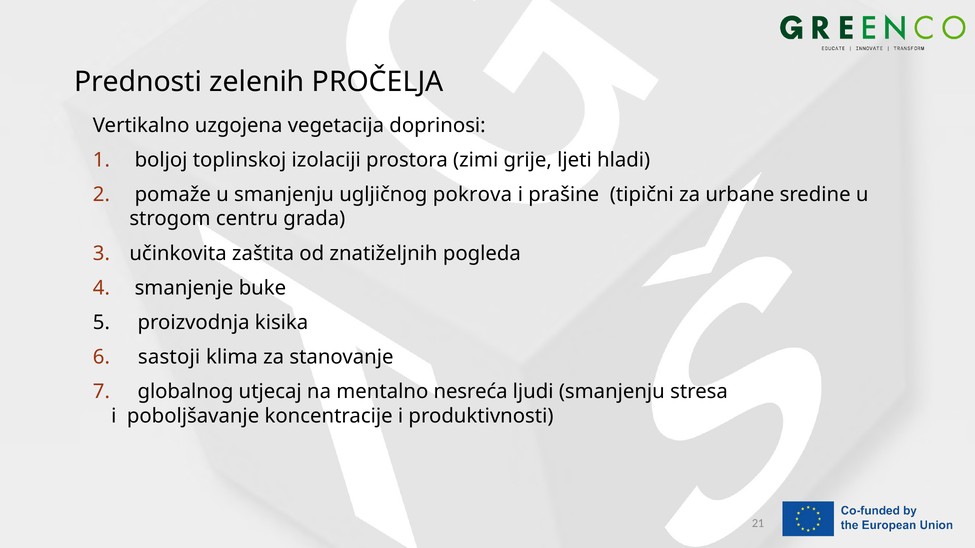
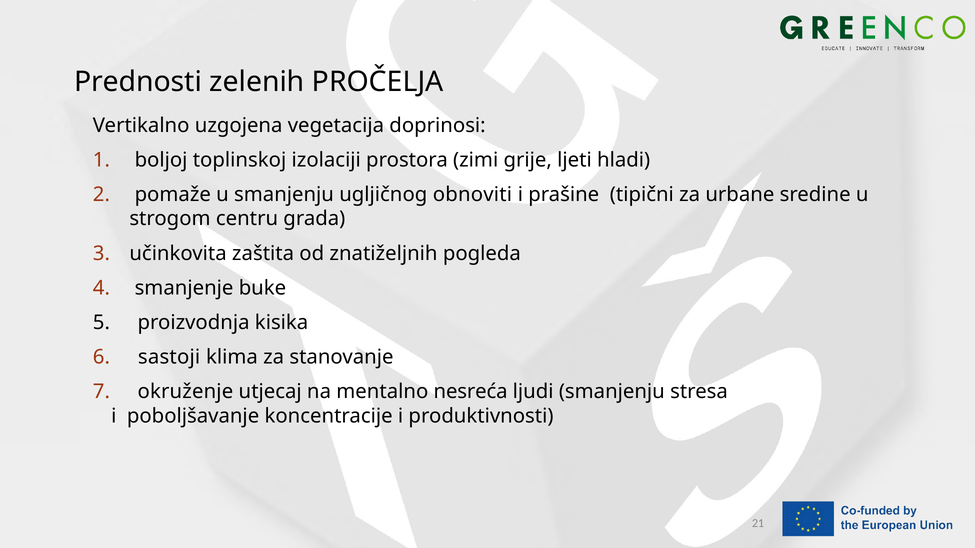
pokrova: pokrova -> obnoviti (472, 195)
globalnog: globalnog -> okruženje (185, 392)
